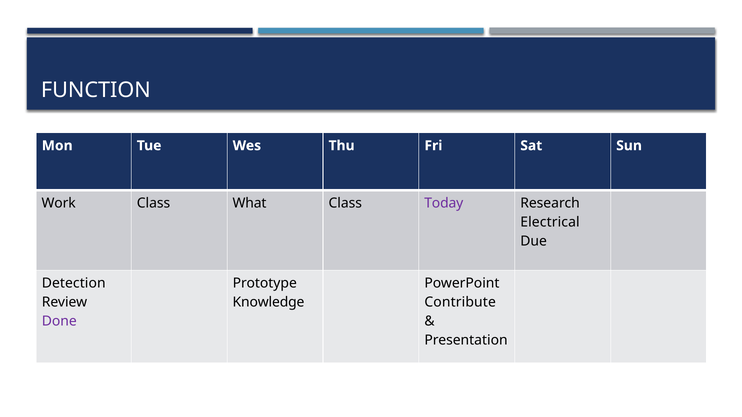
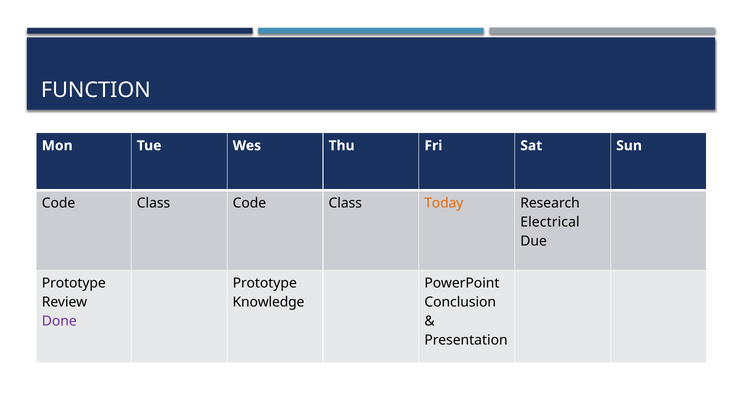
Work: Work -> Code (59, 203)
Class What: What -> Code (249, 203)
Today colour: purple -> orange (444, 203)
Detection: Detection -> Prototype (74, 284)
Contribute: Contribute -> Conclusion (460, 303)
